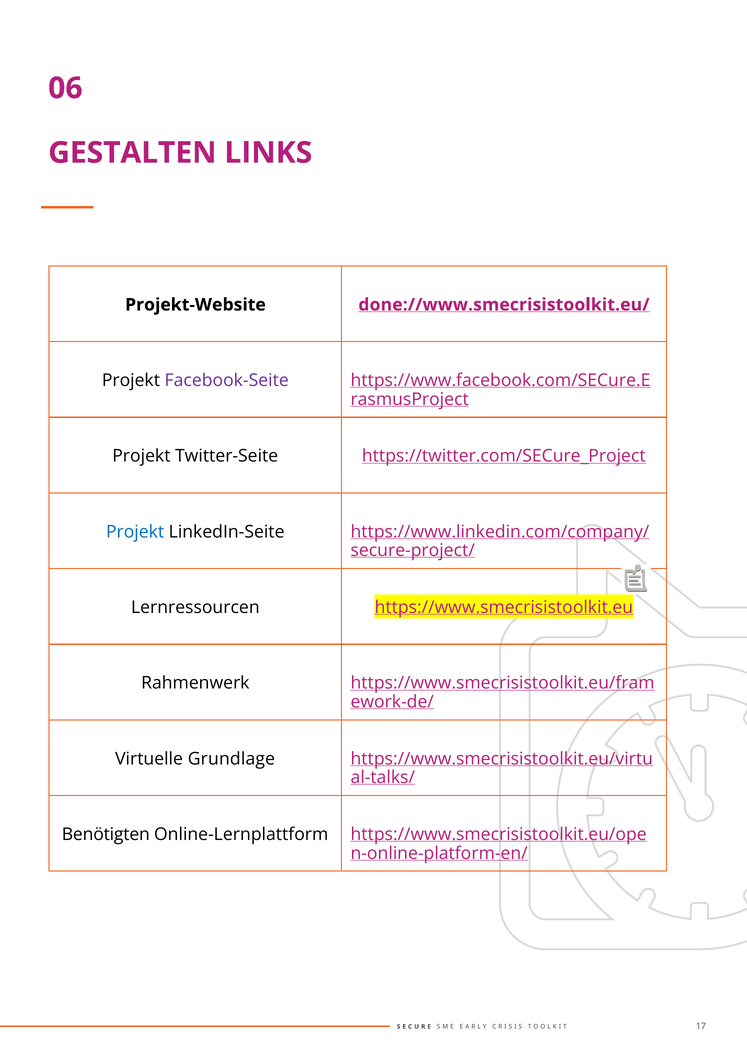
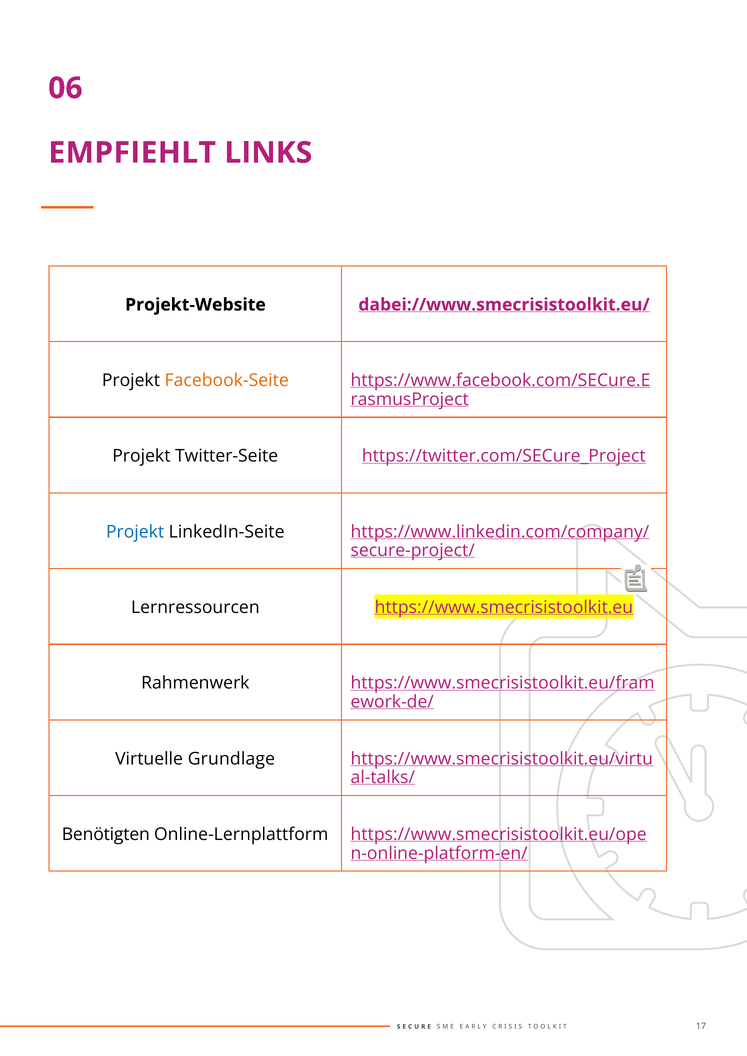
GESTALTEN: GESTALTEN -> EMPFIEHLT (132, 153)
done://www.smecrisistoolkit.eu/: done://www.smecrisistoolkit.eu/ -> dabei://www.smecrisistoolkit.eu/ (504, 305)
Facebook-Seite colour: purple -> orange (227, 381)
